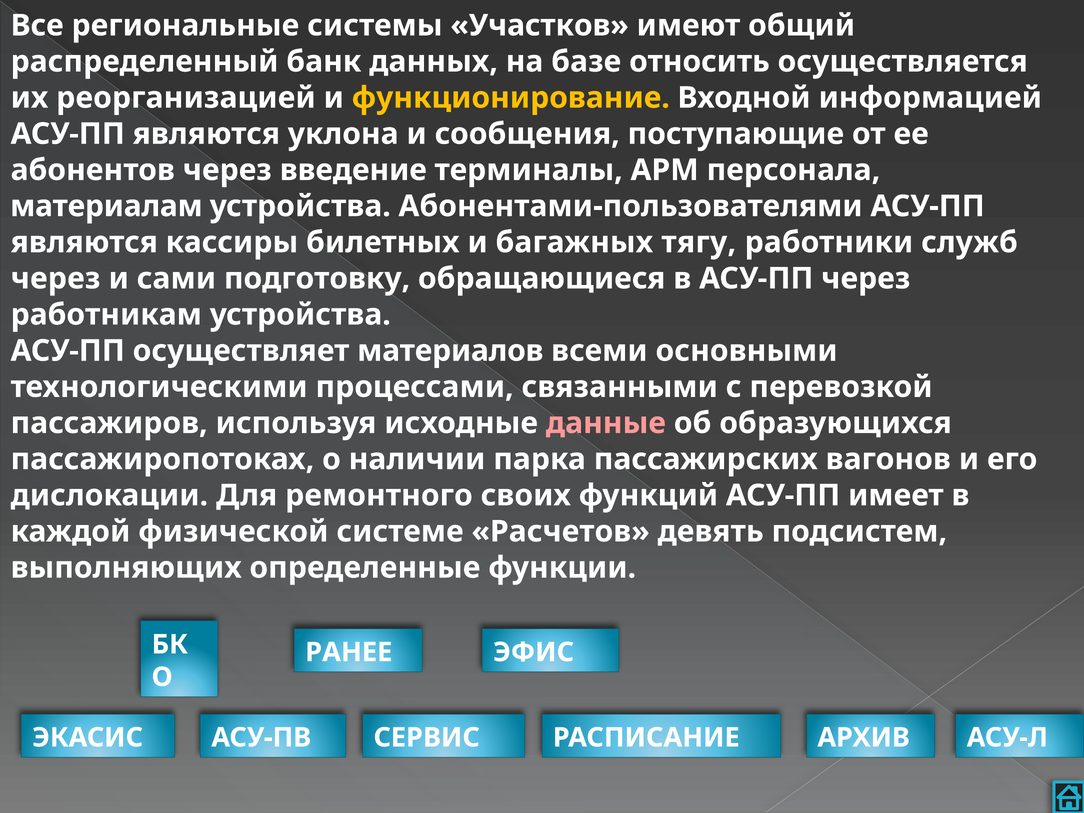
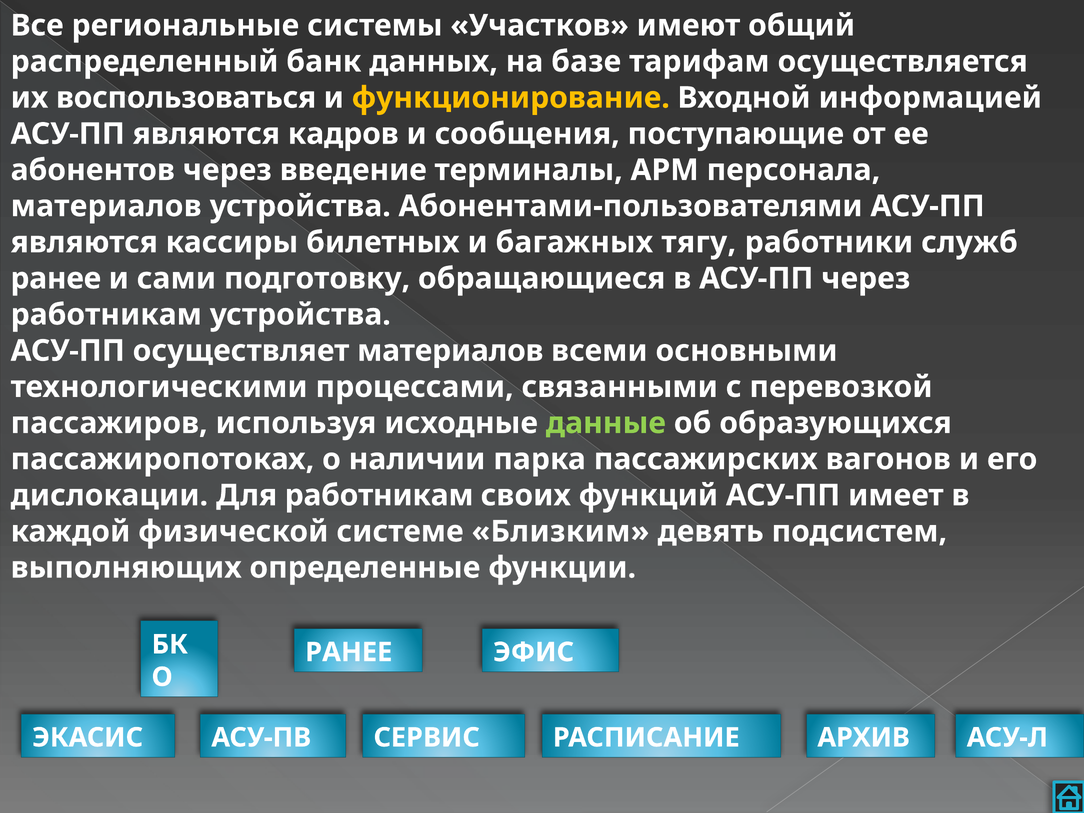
относить: относить -> тарифам (699, 62)
реорганизацией: реорганизацией -> воспользоваться (186, 98)
уклона: уклона -> кадров (343, 134)
материалам: материалам -> материалов (106, 206)
через: через -> ранее (56, 279)
данные colour: pink -> light green (606, 423)
Для ремонтного: ремонтного -> работникам (379, 495)
Расчетов: Расчетов -> Близким (560, 532)
